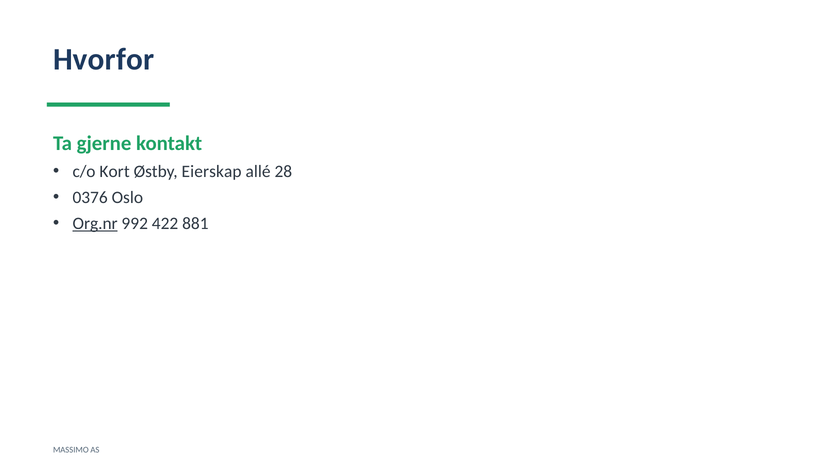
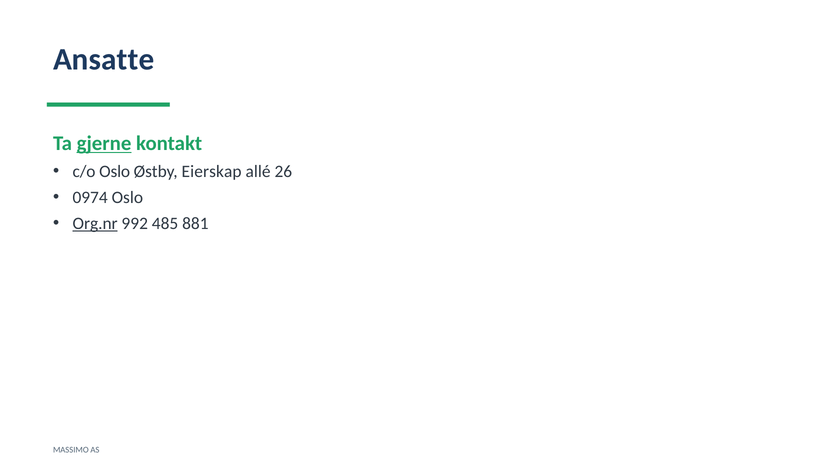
Hvorfor: Hvorfor -> Ansatte (104, 59)
gjerne underline: none -> present (104, 143)
c/o Kort: Kort -> Oslo (115, 171)
28: 28 -> 26 (283, 171)
0376: 0376 -> 0974 (90, 197)
422: 422 -> 485 (165, 223)
